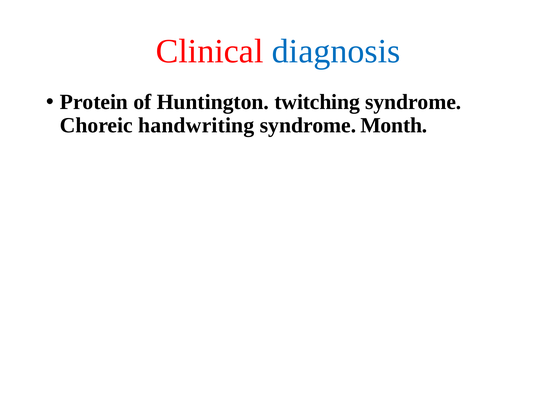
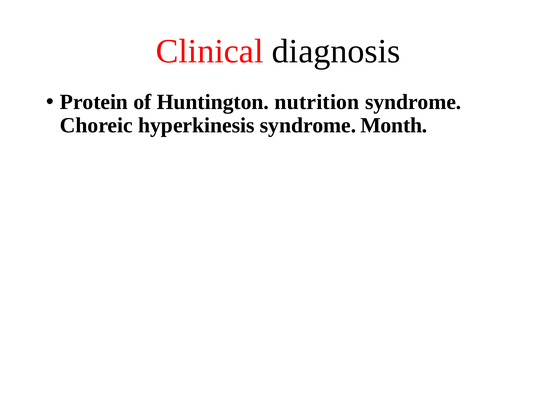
diagnosis colour: blue -> black (336, 51)
twitching: twitching -> nutrition (317, 102)
handwriting: handwriting -> hyperkinesis (196, 125)
